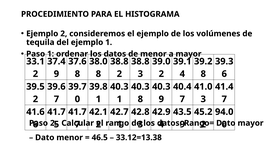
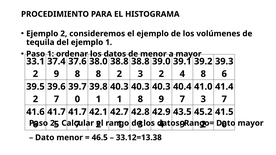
94.0: 94.0 -> 41.5 (224, 112)
